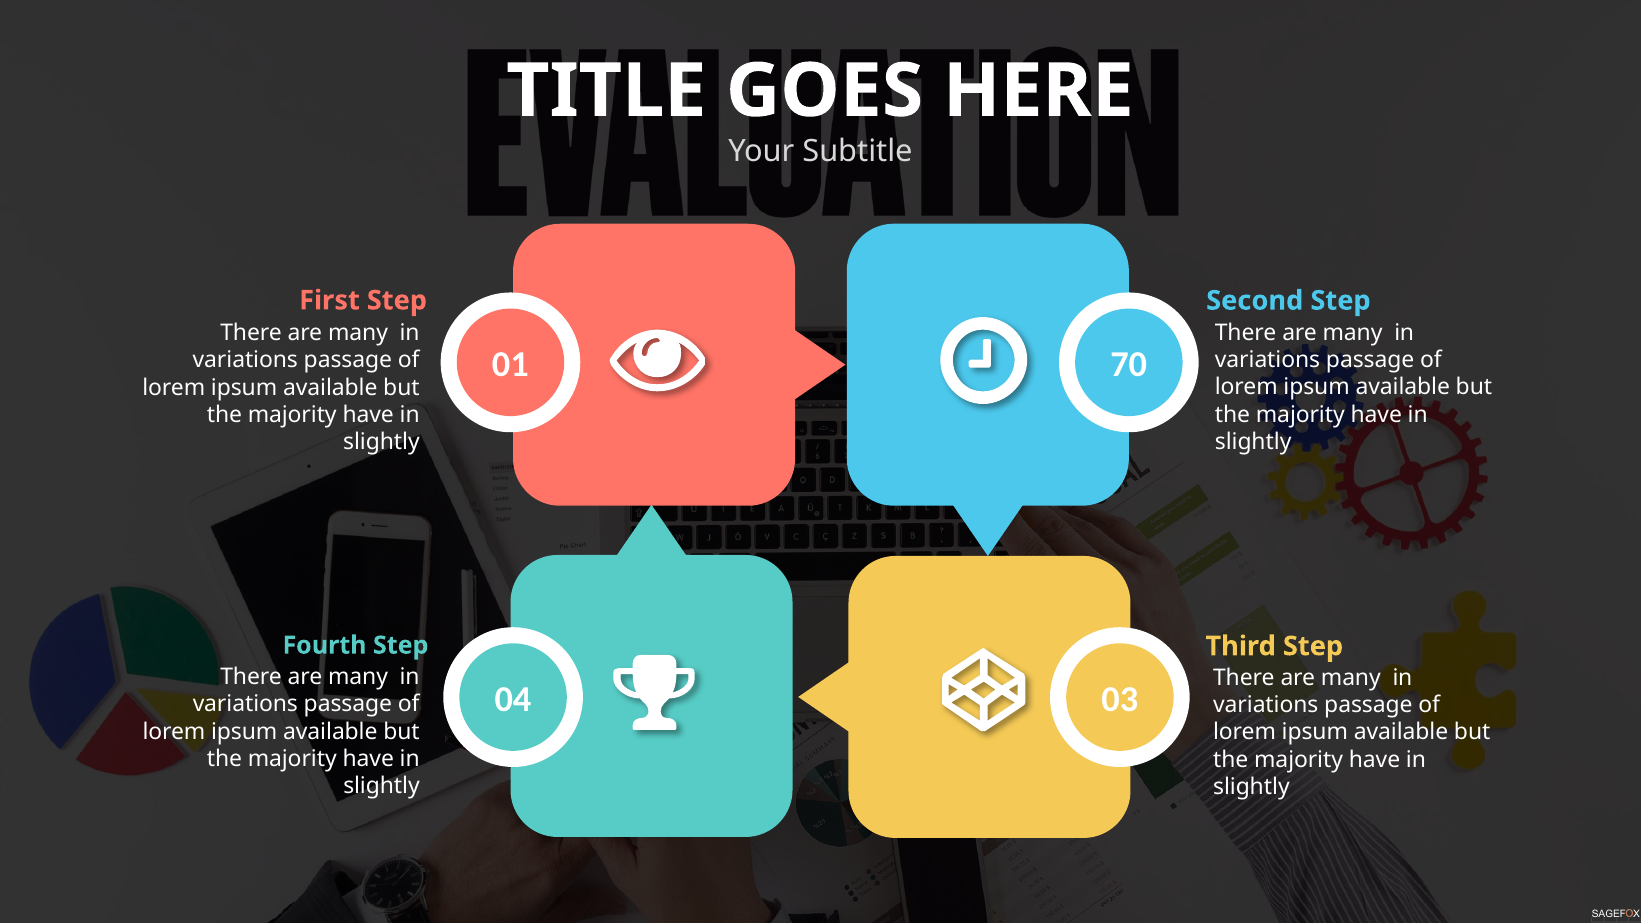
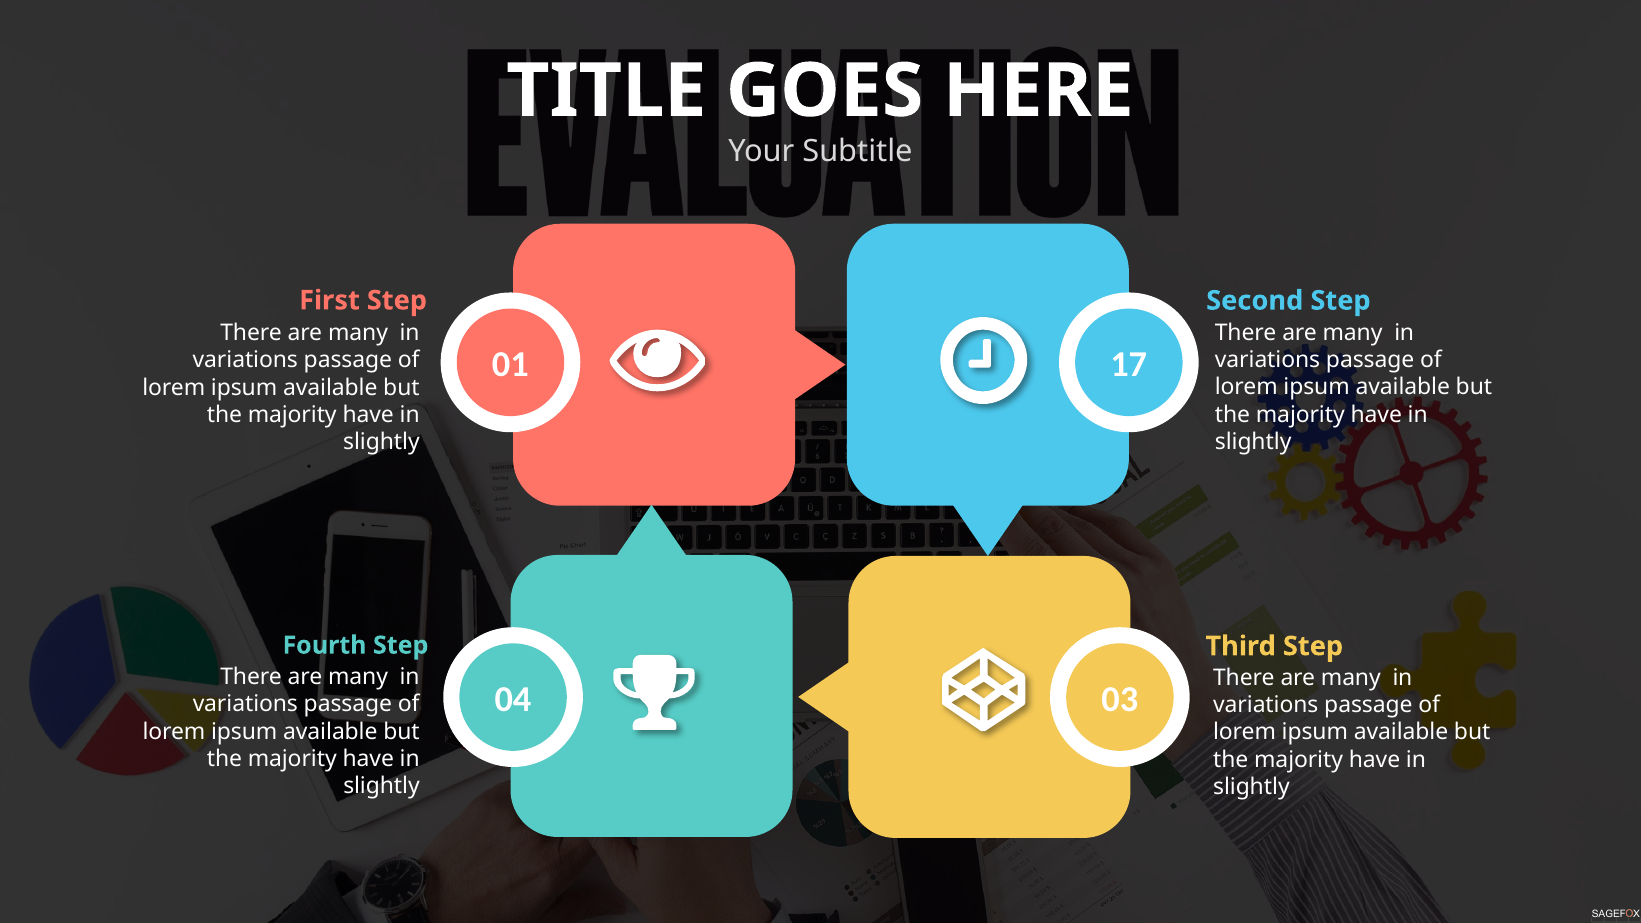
70: 70 -> 17 (1129, 365)
